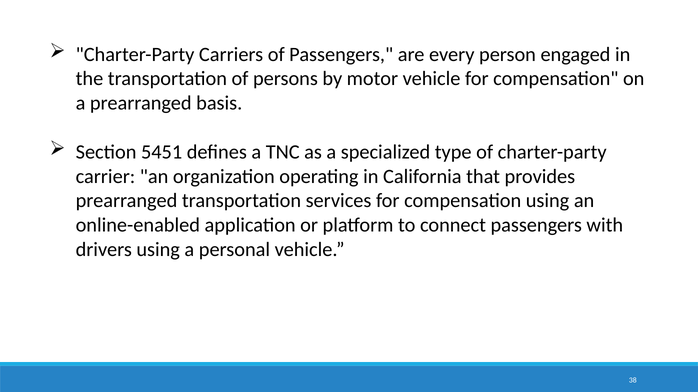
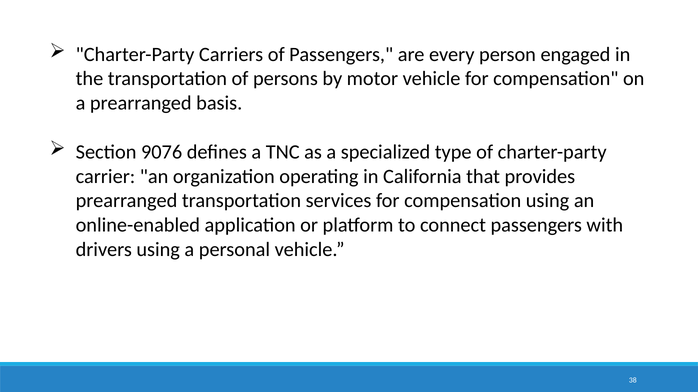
5451: 5451 -> 9076 (162, 152)
